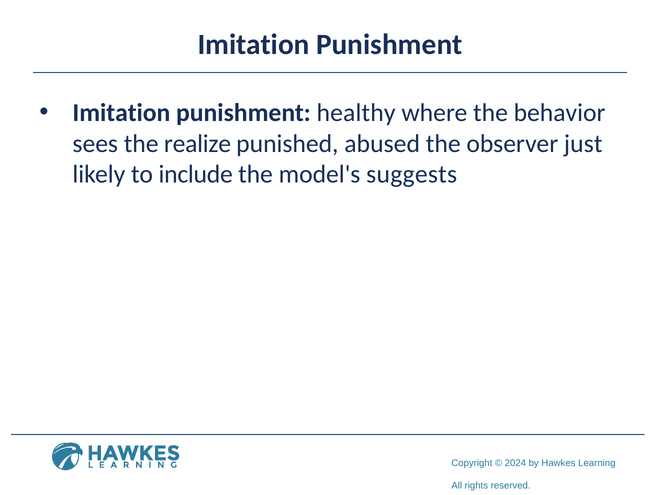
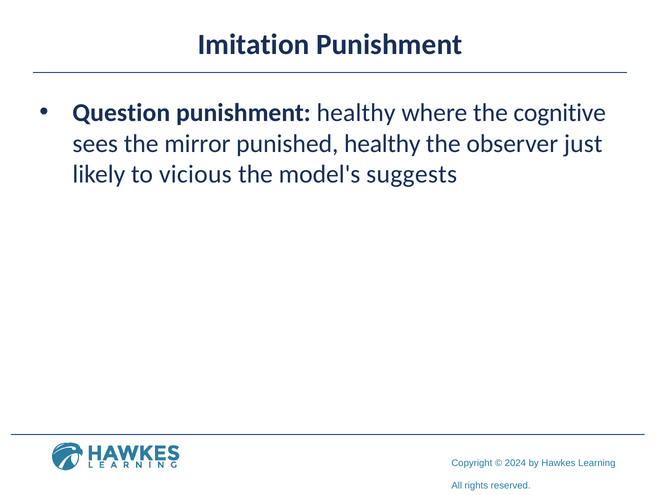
Imitation: Imitation -> Question (121, 113)
behavior: behavior -> cognitive (560, 113)
realize: realize -> mirror (197, 144)
punished abused: abused -> healthy (382, 144)
include: include -> vicious (195, 174)
